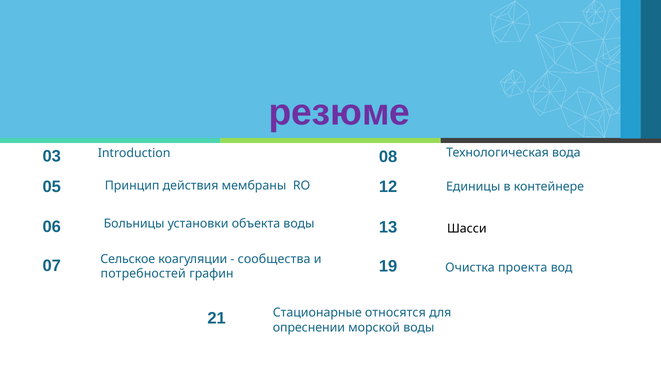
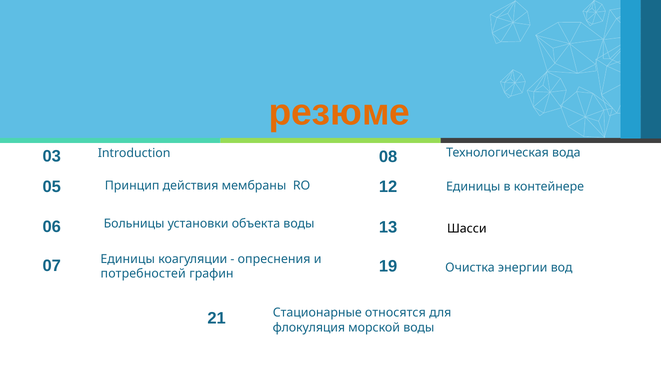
резюме colour: purple -> orange (339, 113)
Сельское: Сельское -> Единицы (128, 259)
сообщества: сообщества -> опреснения (274, 259)
проекта: проекта -> энергии (523, 267)
опреснении: опреснении -> флокуляция (309, 328)
